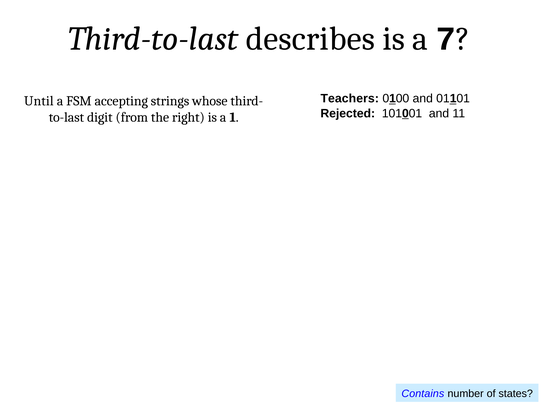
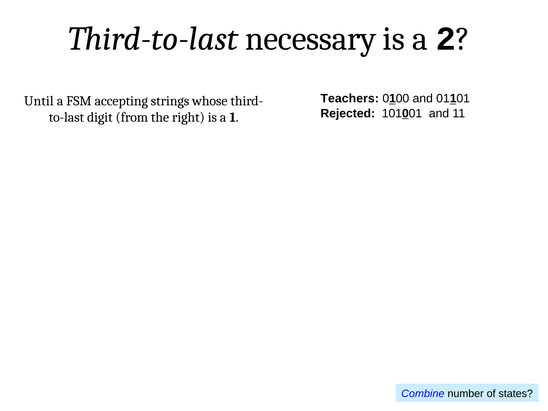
describes: describes -> necessary (311, 39)
7: 7 -> 2 (446, 39)
Contains: Contains -> Combine (423, 394)
